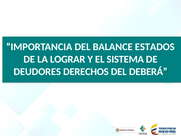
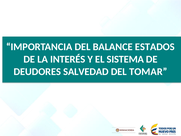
LOGRAR: LOGRAR -> INTERÉS (68, 59)
DERECHOS: DERECHOS -> SALVEDAD (86, 71)
DEBERÁ: DEBERÁ -> TOMAR (148, 71)
